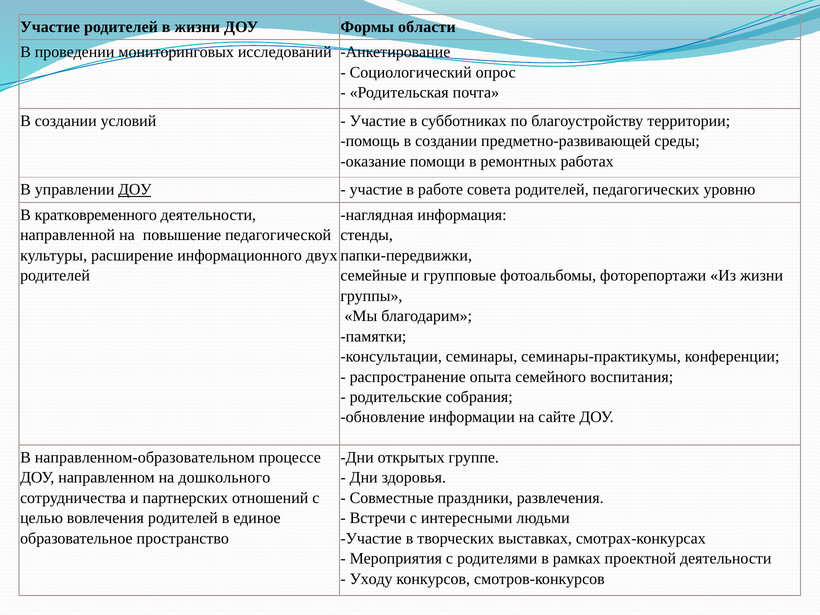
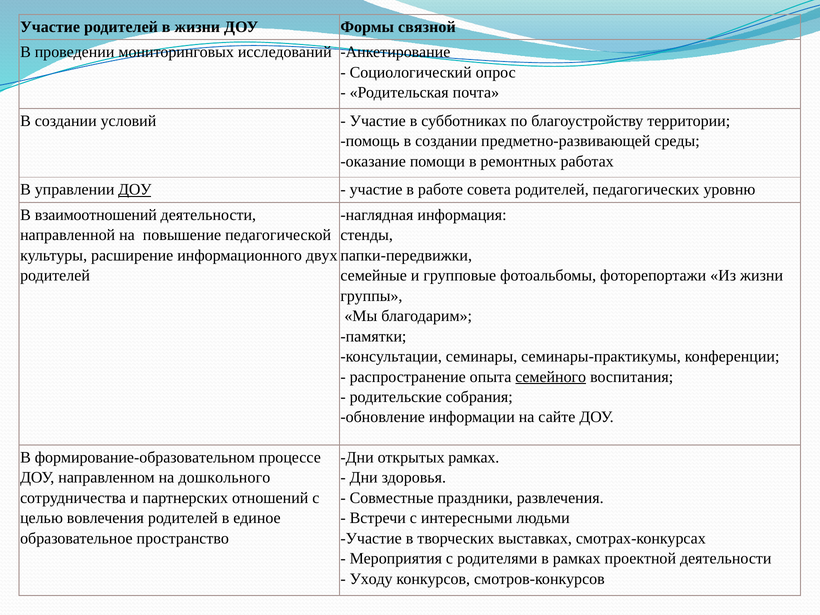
области: области -> связной (427, 27)
кратковременного: кратковременного -> взаимоотношений (96, 215)
семейного underline: none -> present (551, 377)
направленном-образовательном: направленном-образовательном -> формирование-образовательном (145, 457)
открытых группе: группе -> рамках (474, 457)
